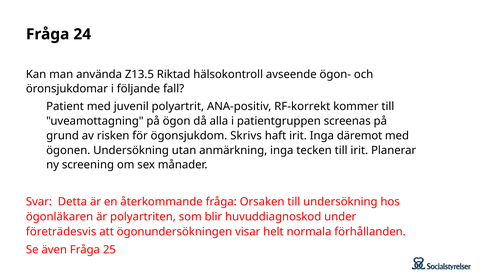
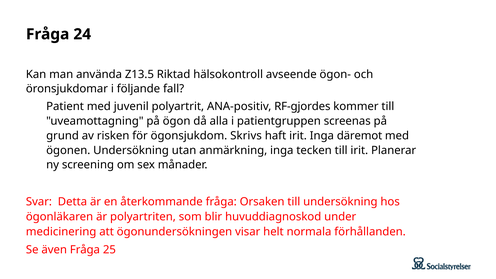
RF-korrekt: RF-korrekt -> RF-gjordes (302, 107)
företrädesvis: företrädesvis -> medicinering (61, 232)
